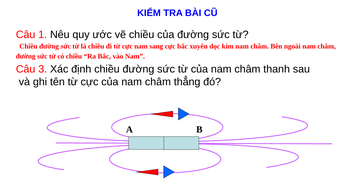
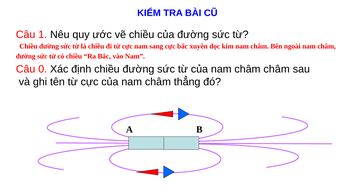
3: 3 -> 0 (43, 69)
châm thanh: thanh -> châm (277, 69)
